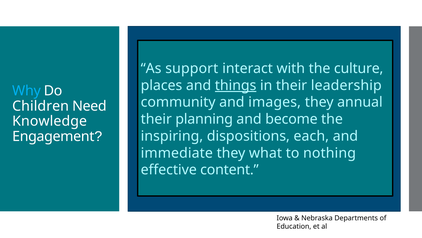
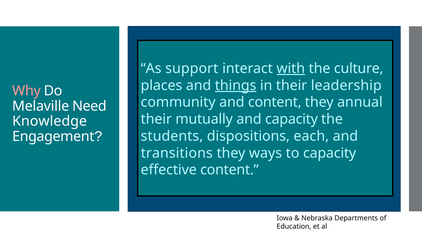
with underline: none -> present (291, 68)
Why colour: light blue -> pink (26, 91)
and images: images -> content (275, 102)
Children: Children -> Melaville (41, 106)
planning: planning -> mutually (204, 119)
and become: become -> capacity (291, 119)
inspiring: inspiring -> students (172, 136)
immediate: immediate -> transitions (177, 153)
what: what -> ways (266, 153)
to nothing: nothing -> capacity (330, 153)
